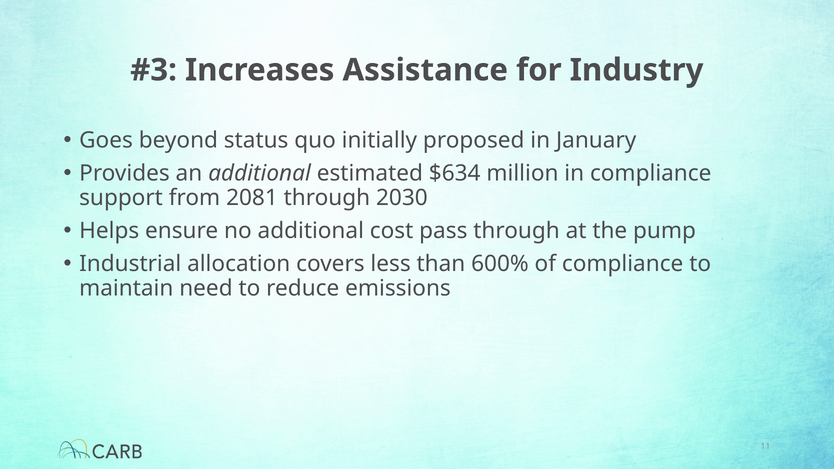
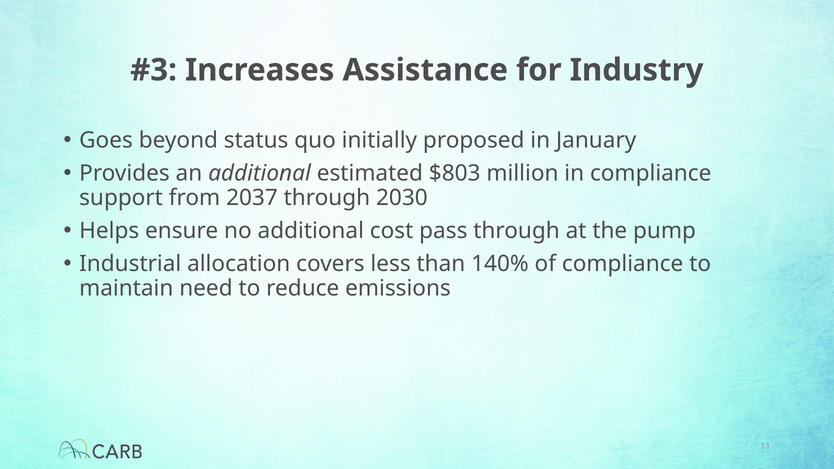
$634: $634 -> $803 (455, 173)
2081: 2081 -> 2037 (252, 198)
600%: 600% -> 140% (500, 264)
